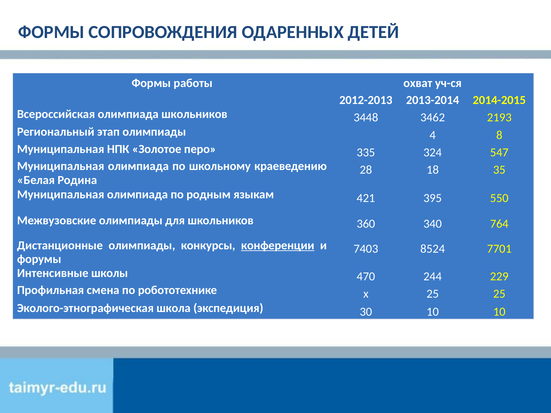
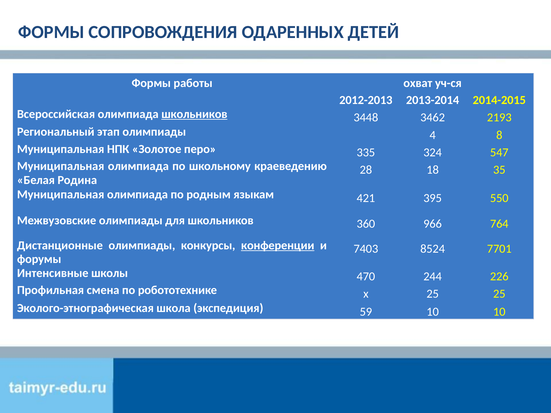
школьников underline: none -> present (194, 114)
340: 340 -> 966 (433, 224)
229: 229 -> 226 (499, 277)
30: 30 -> 59 (366, 312)
